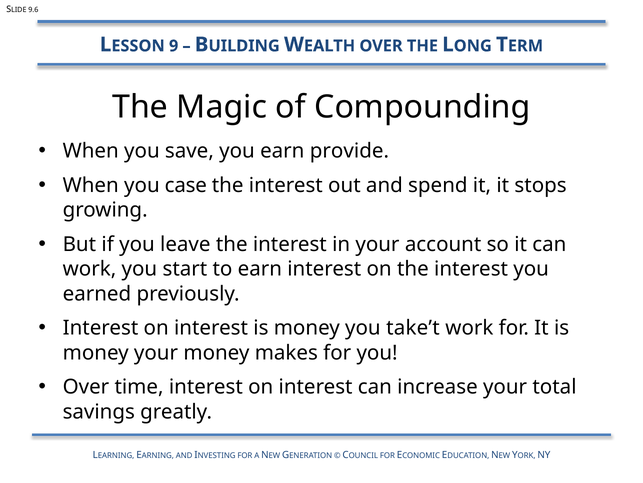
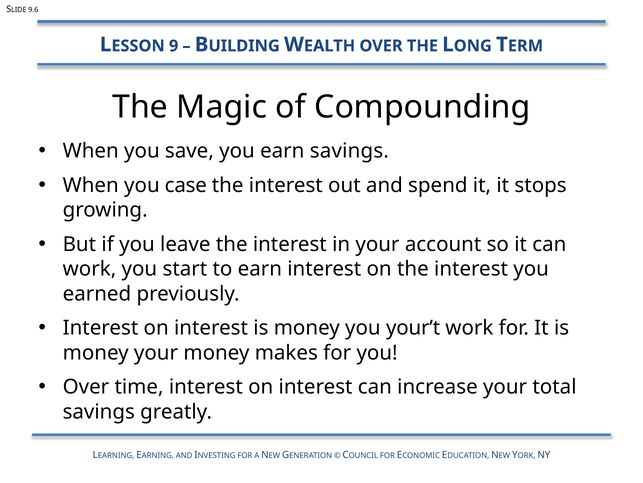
earn provide: provide -> savings (349, 151)
take’t: take’t -> your’t (413, 328)
